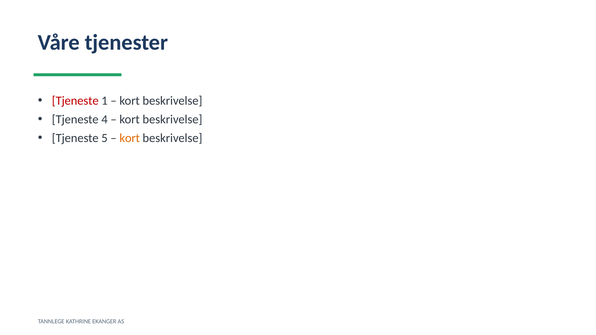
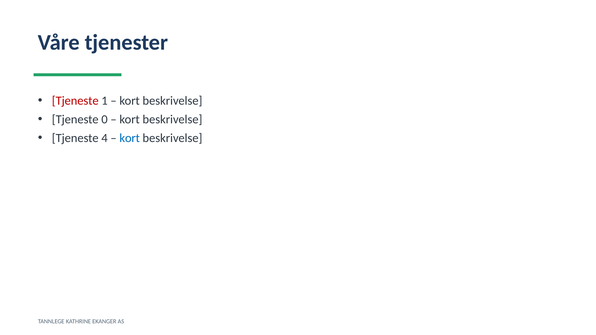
4: 4 -> 0 (104, 120)
5: 5 -> 4 (104, 138)
kort colour: orange -> blue (130, 138)
